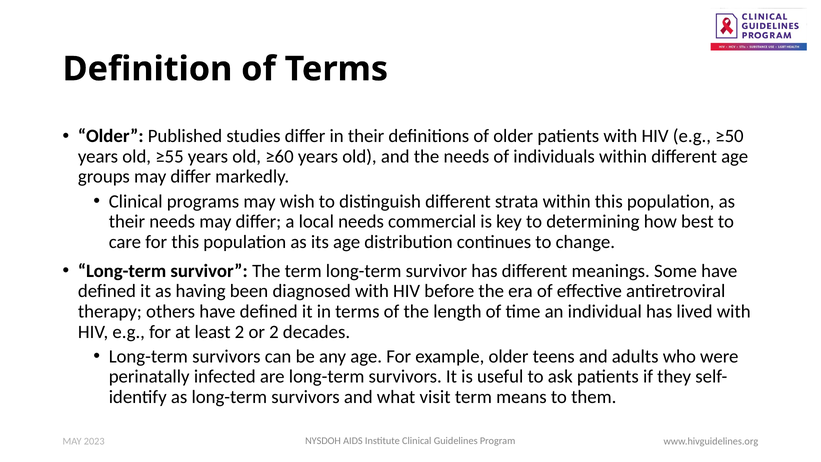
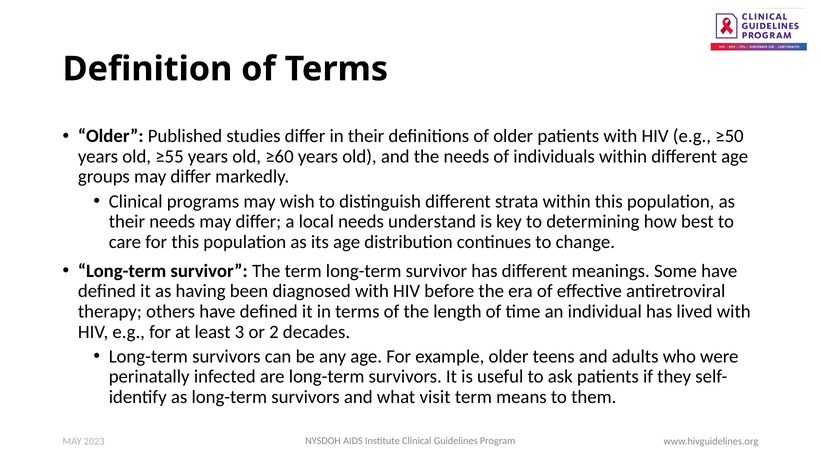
commercial: commercial -> understand (432, 222)
least 2: 2 -> 3 (239, 332)
